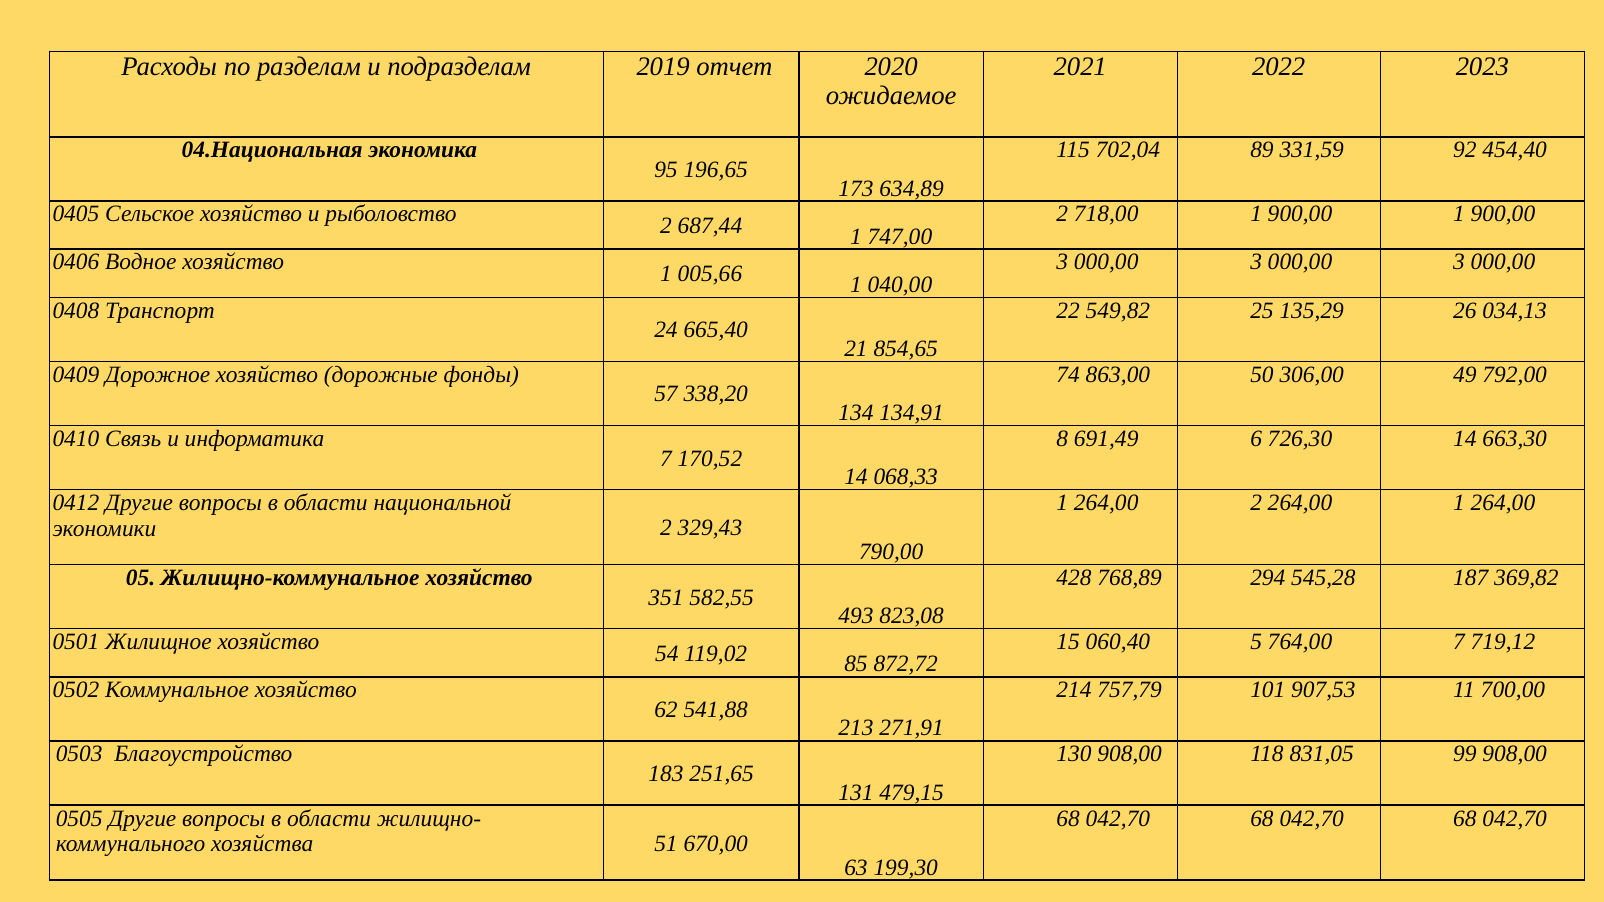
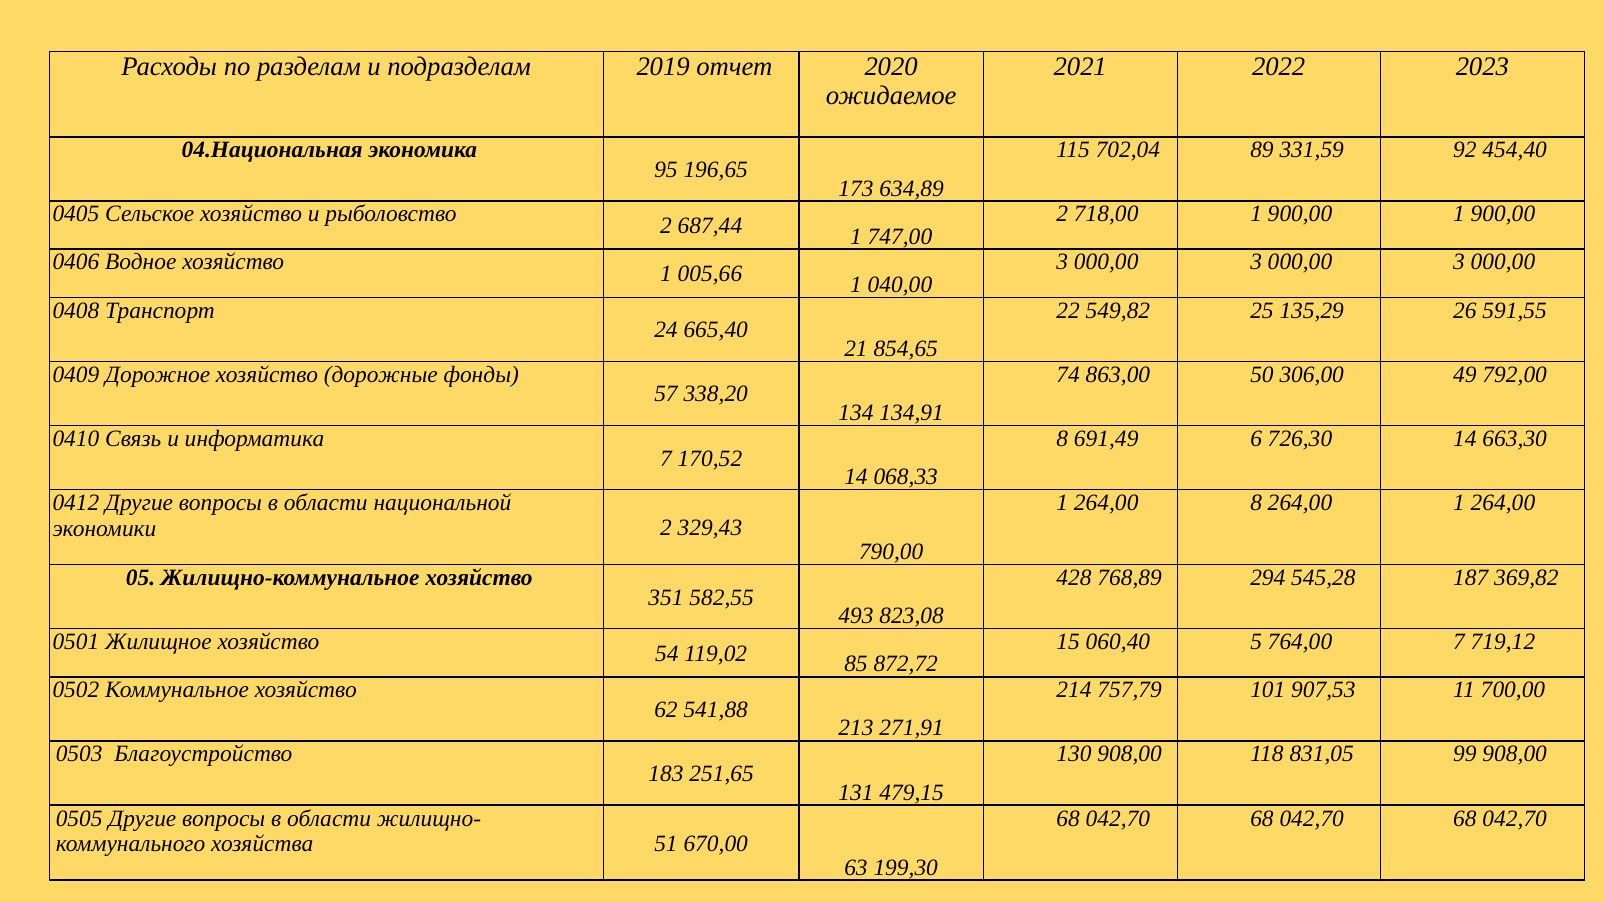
034,13: 034,13 -> 591,55 (1515, 310)
264,00 2: 2 -> 8 (1256, 503)
